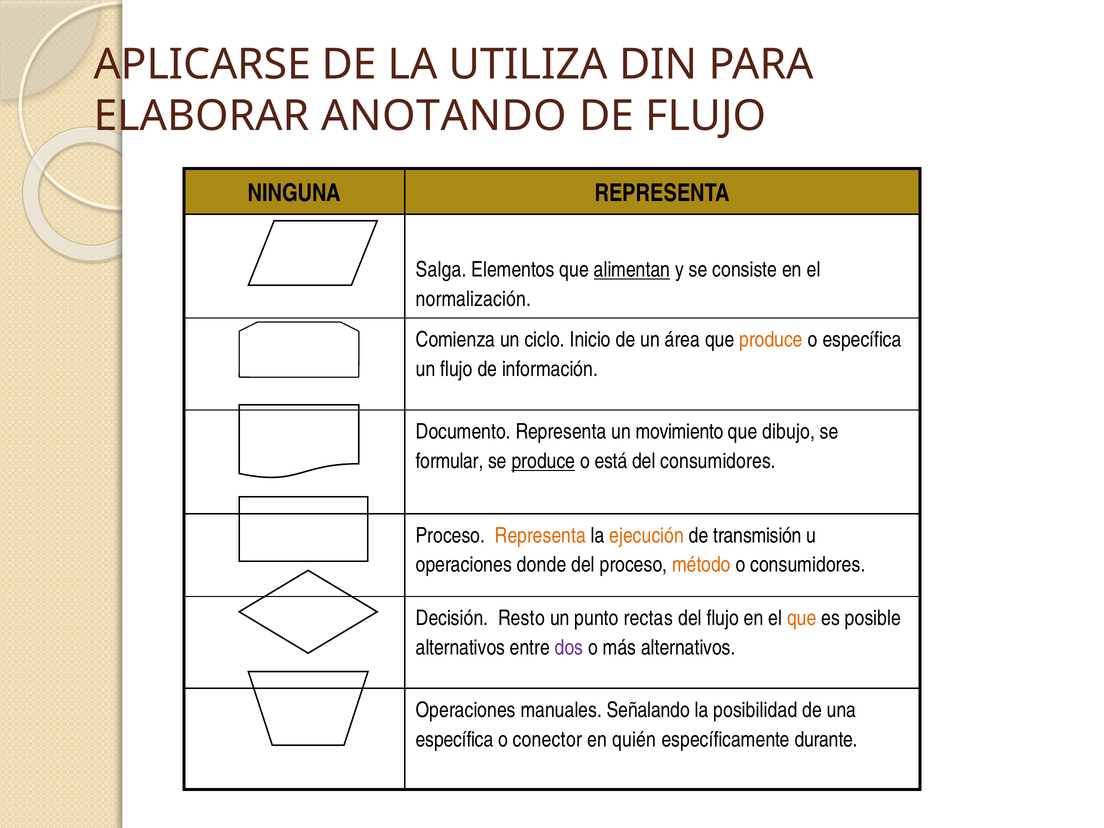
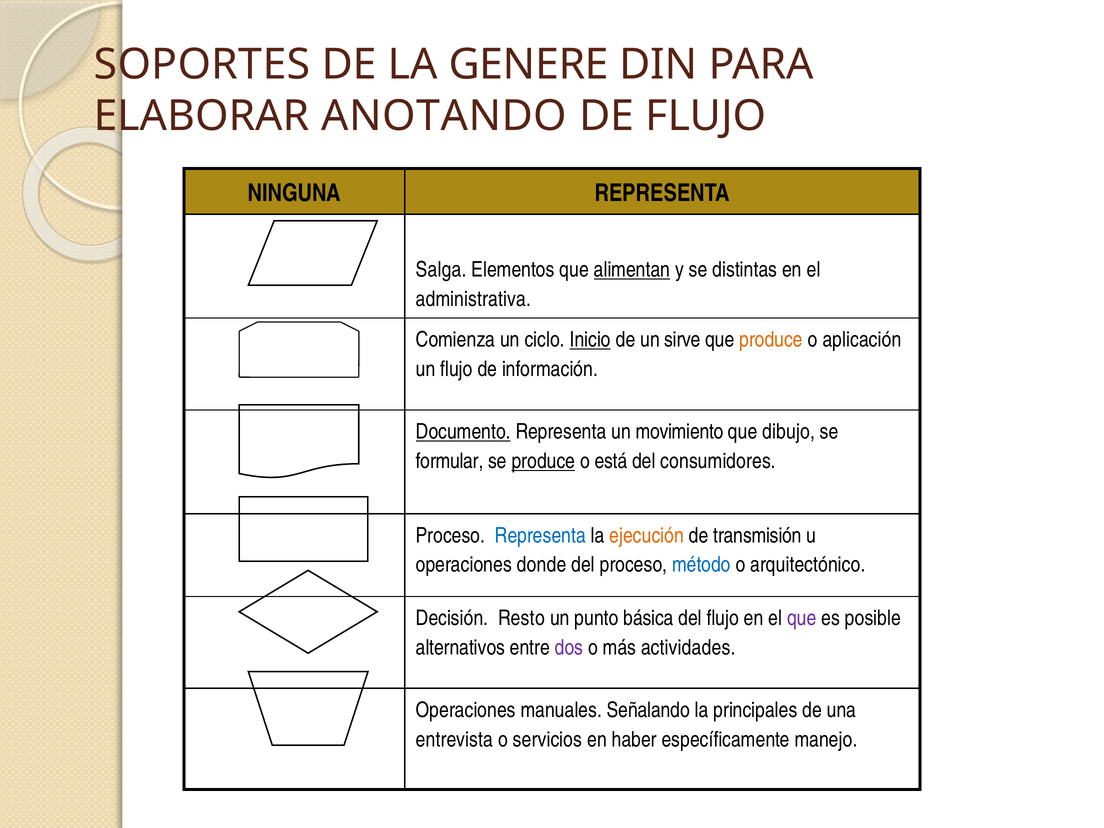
APLICARSE: APLICARSE -> SOPORTES (202, 65)
UTILIZA: UTILIZA -> GENERE (529, 65)
consiste: consiste -> distintas (745, 270)
normalización: normalización -> administrativa (473, 299)
Inicio underline: none -> present (590, 340)
área: área -> sirve (683, 340)
o específica: específica -> aplicación (862, 340)
Documento underline: none -> present (463, 432)
Representa colour: orange -> blue (540, 535)
método colour: orange -> blue (701, 565)
o consumidores: consumidores -> arquitectónico (808, 565)
rectas: rectas -> básica (648, 618)
que colour: orange -> purple (802, 618)
más alternativos: alternativos -> actividades (688, 648)
posibilidad: posibilidad -> principales (755, 710)
específica: específica -> entrevista (454, 740)
conector: conector -> servicios (547, 740)
quién: quién -> haber (634, 740)
durante: durante -> manejo (826, 740)
